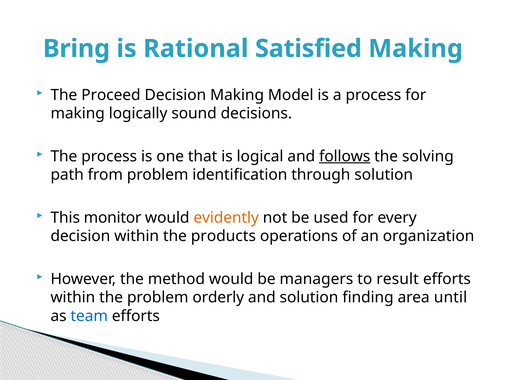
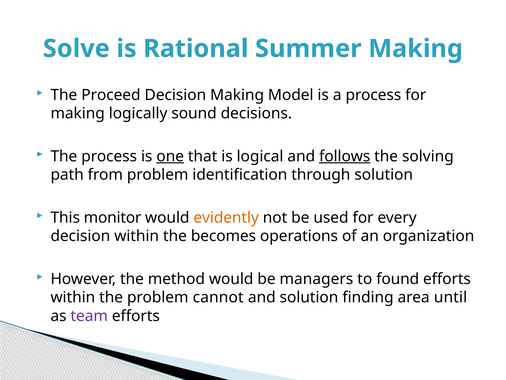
Bring: Bring -> Solve (76, 49)
Satisfied: Satisfied -> Summer (308, 49)
one underline: none -> present (170, 156)
products: products -> becomes (223, 236)
result: result -> found (398, 279)
orderly: orderly -> cannot (218, 297)
team colour: blue -> purple (89, 316)
